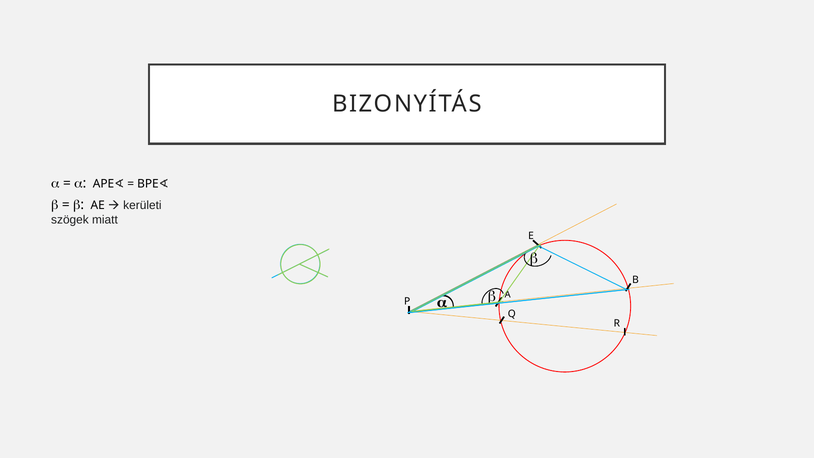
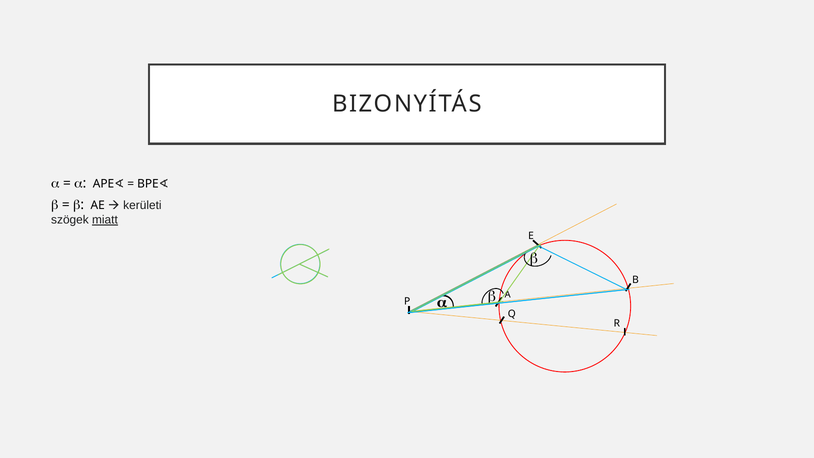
miatt underline: none -> present (105, 220)
